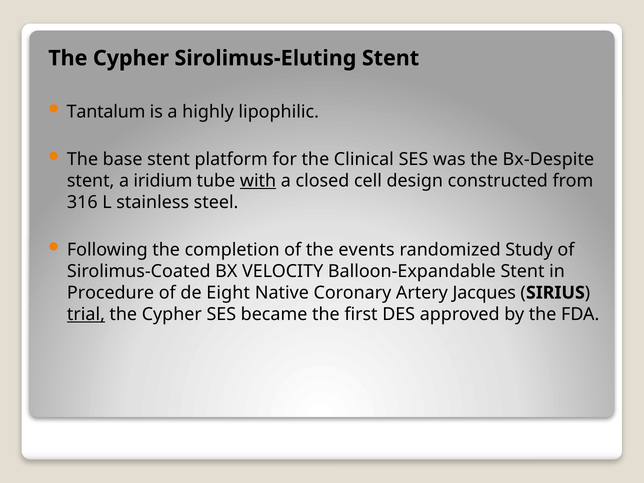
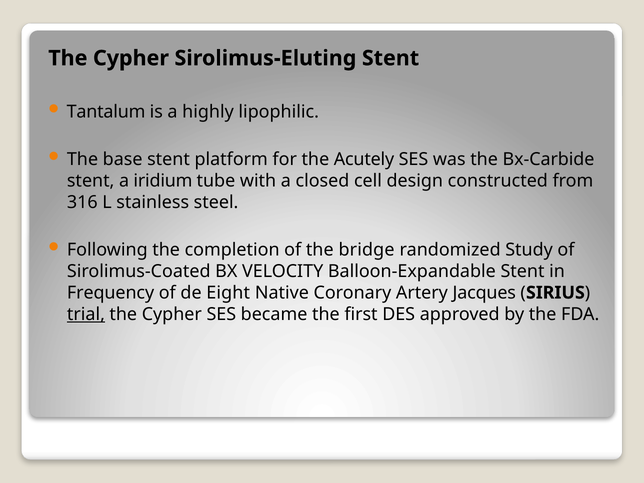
Clinical: Clinical -> Acutely (364, 159)
Bx-Despite: Bx-Despite -> Bx-Carbide (548, 159)
with underline: present -> none (258, 181)
events: events -> bridge (367, 250)
Procedure: Procedure -> Frequency (111, 293)
